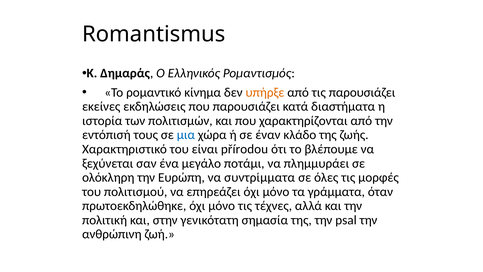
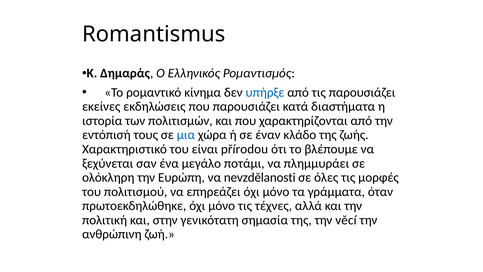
υπήρξε colour: orange -> blue (265, 92)
συντρίμματα: συντρίμματα -> nevzdělanosti (260, 177)
psal: psal -> věcí (346, 220)
